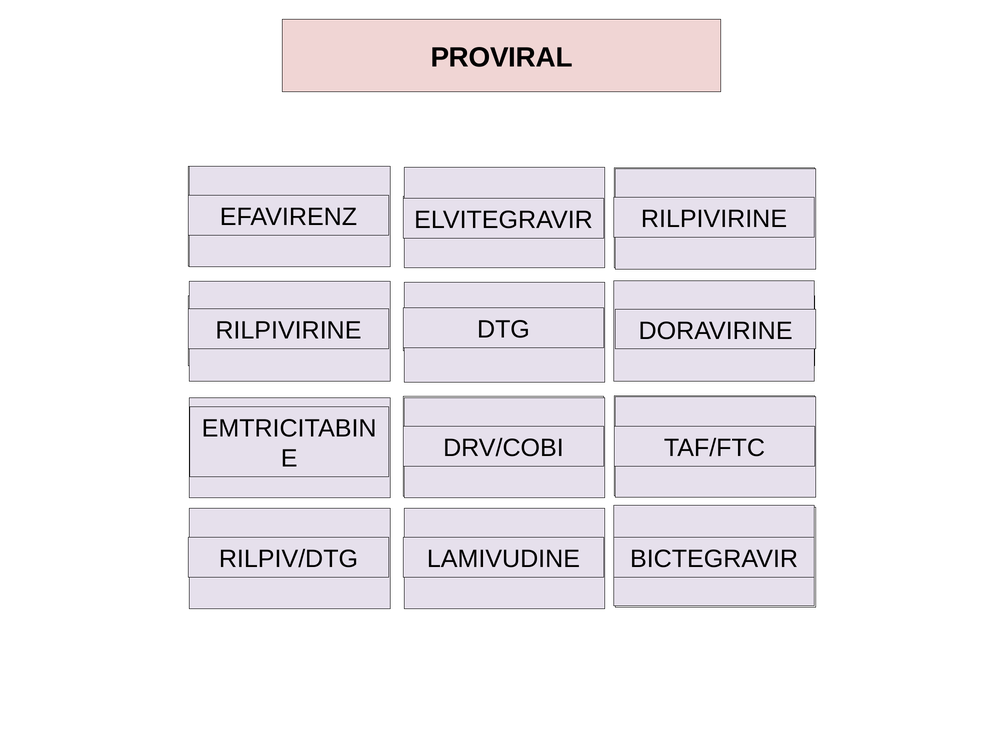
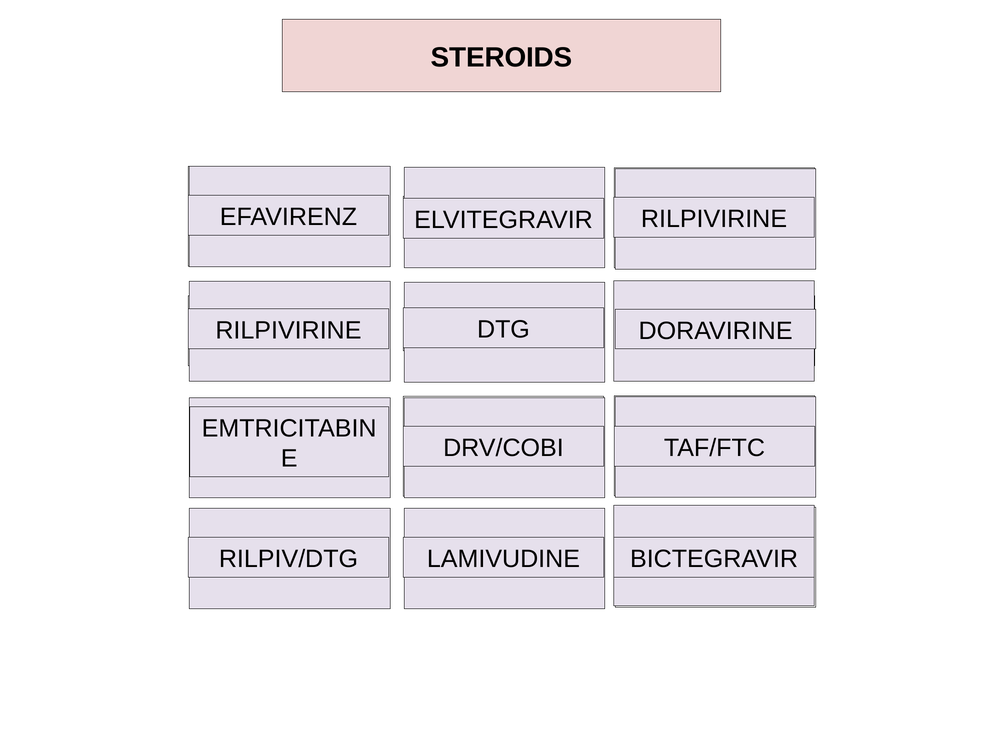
PROVIRAL: PROVIRAL -> STEROIDS (502, 57)
